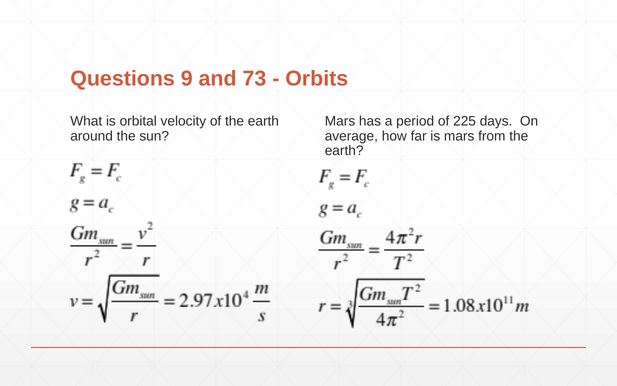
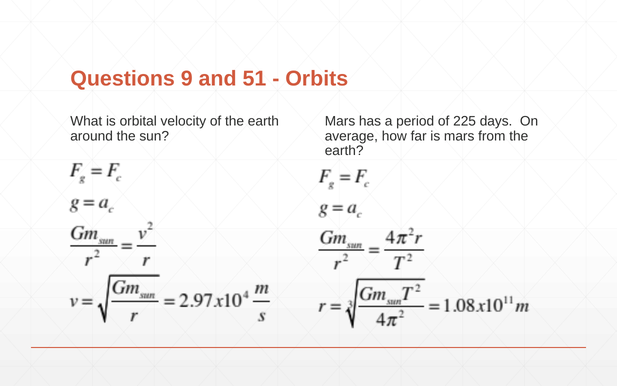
73: 73 -> 51 (254, 78)
